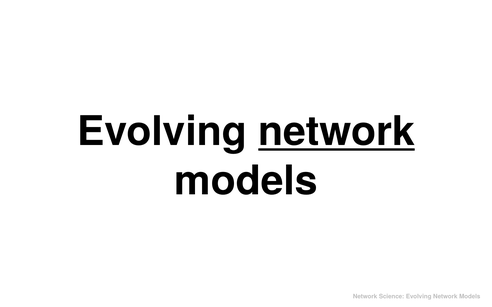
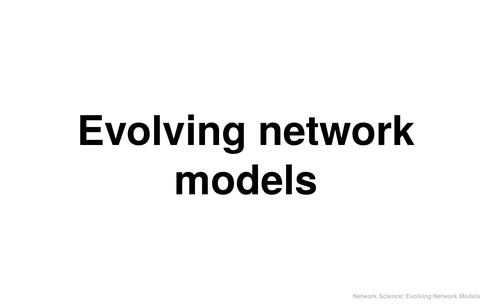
network underline: present -> none (337, 132)
